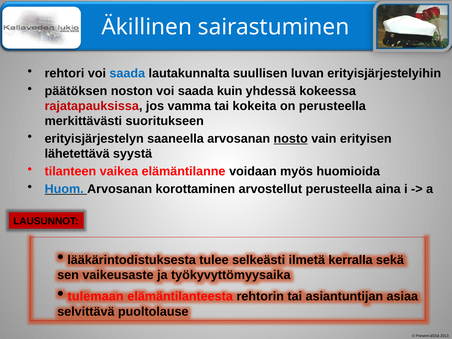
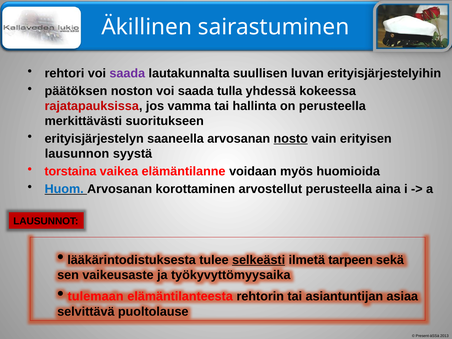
saada colour: blue -> purple (127, 73)
kuin: kuin -> tulla (230, 91)
kokeita: kokeita -> hallinta (255, 106)
lähetettävä: lähetettävä -> lausunnon (77, 154)
tilanteen: tilanteen -> torstaina (70, 171)
selkeästi underline: none -> present (259, 260)
kerralla: kerralla -> tarpeen (351, 260)
